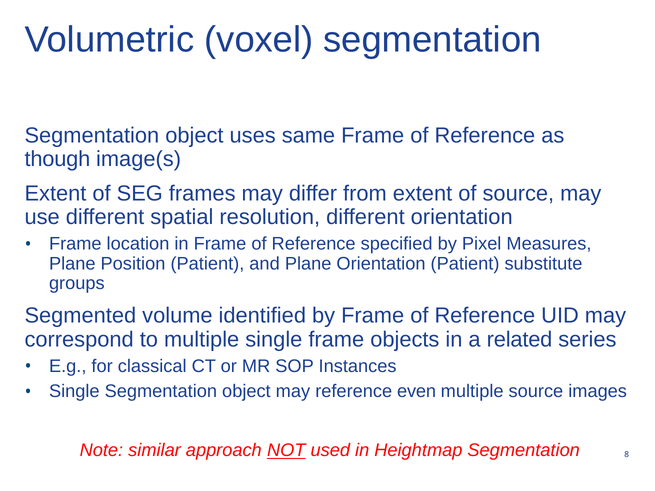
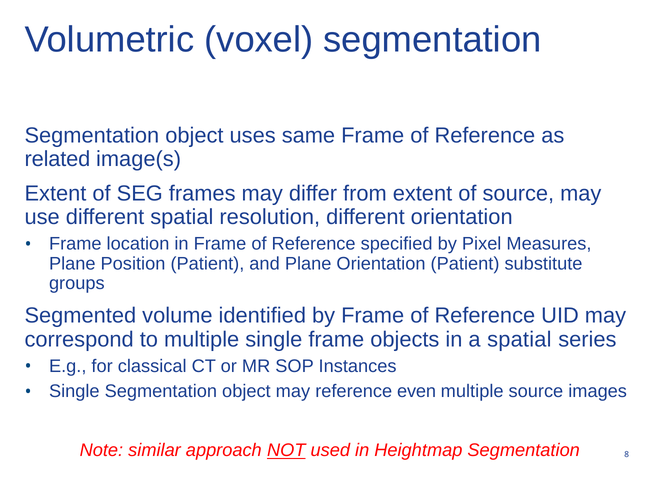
though: though -> related (57, 159)
a related: related -> spatial (519, 339)
